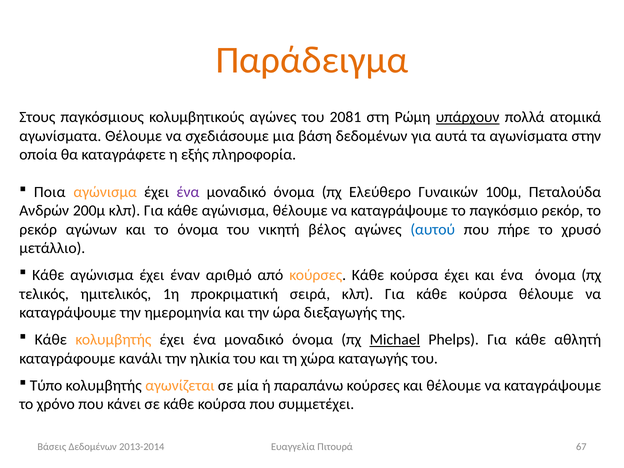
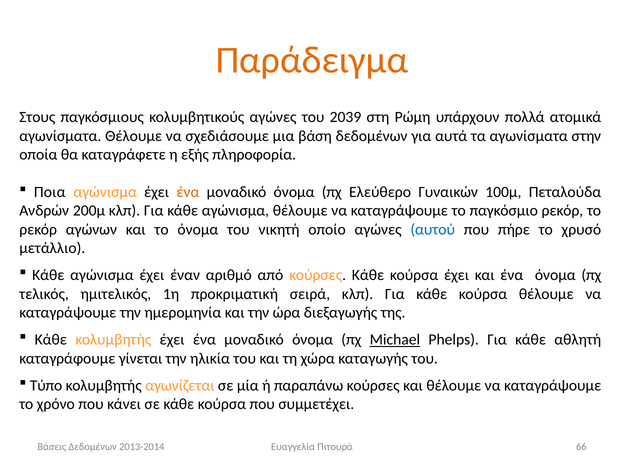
2081: 2081 -> 2039 (345, 117)
υπάρχουν underline: present -> none (468, 117)
ένα colour: purple -> orange (188, 192)
βέλος: βέλος -> οποίο (327, 229)
κανάλι: κανάλι -> γίνεται (141, 358)
67: 67 -> 66 (581, 447)
